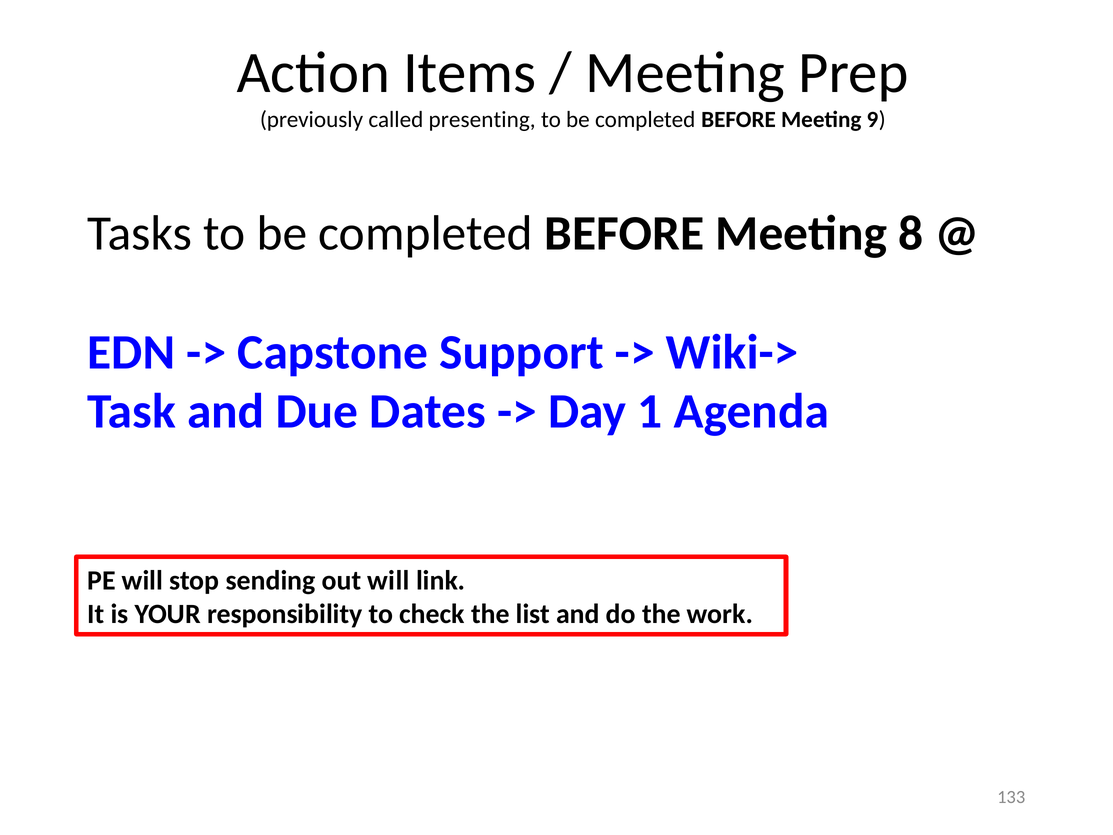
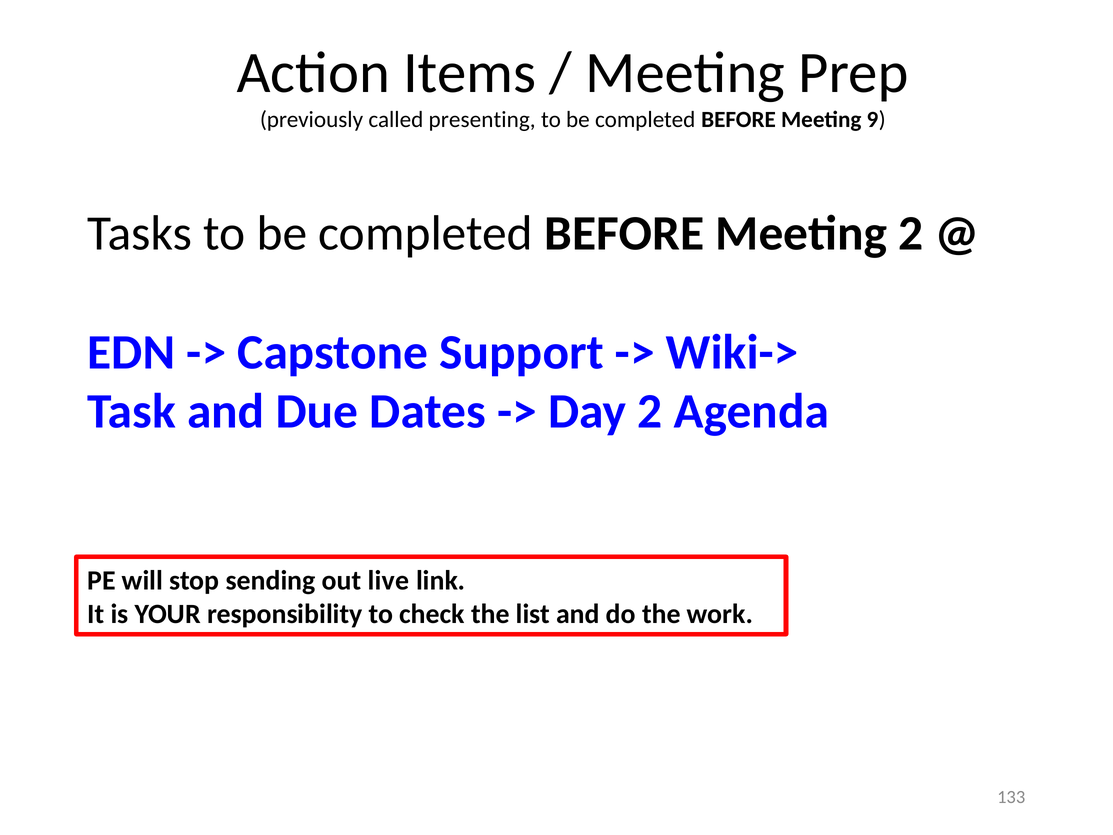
Meeting 8: 8 -> 2 (911, 233)
Day 1: 1 -> 2 (650, 412)
out will: will -> live (388, 581)
